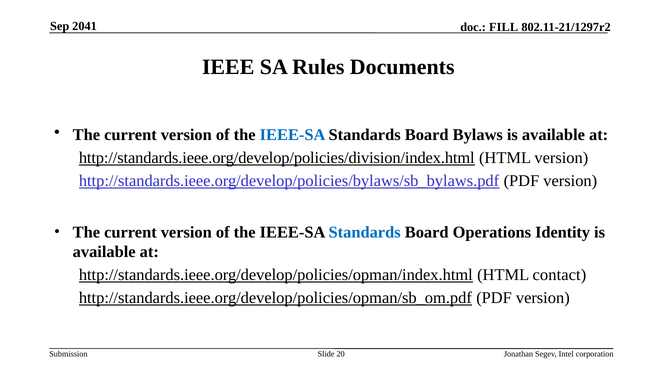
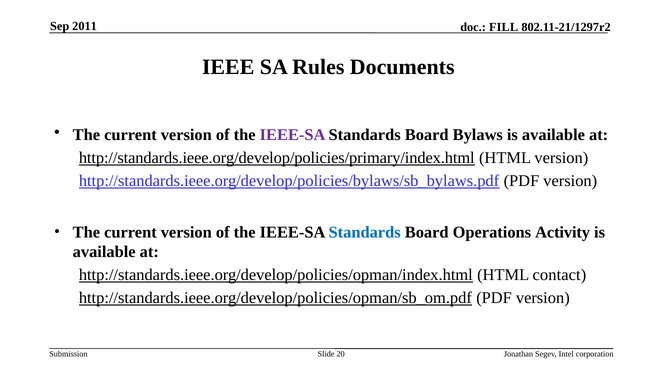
2041: 2041 -> 2011 (85, 26)
IEEE-SA colour: blue -> purple (293, 135)
http://standards.ieee.org/develop/policies/division/index.html: http://standards.ieee.org/develop/policies/division/index.html -> http://standards.ieee.org/develop/policies/primary/index.html (277, 158)
Identity: Identity -> Activity (563, 233)
